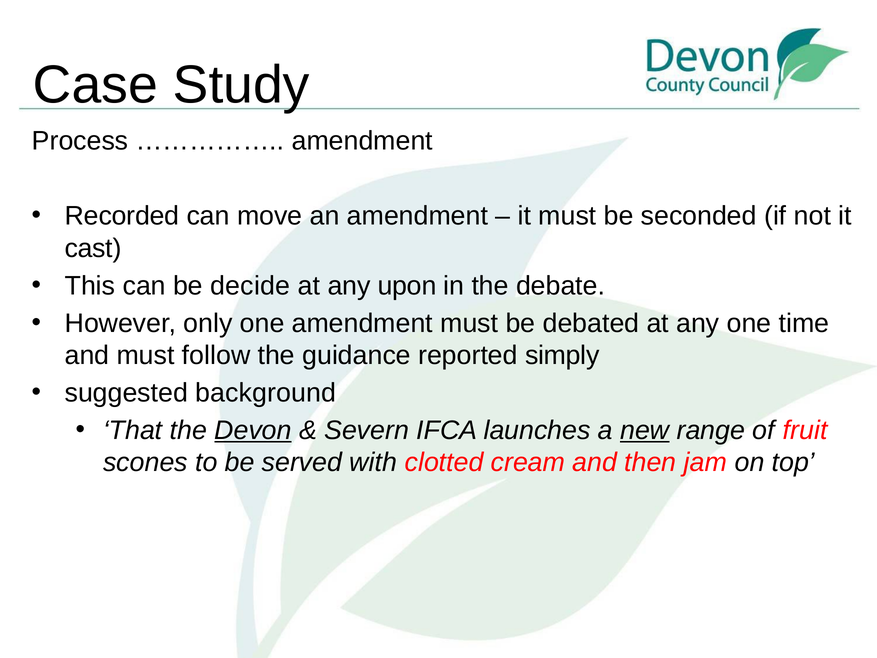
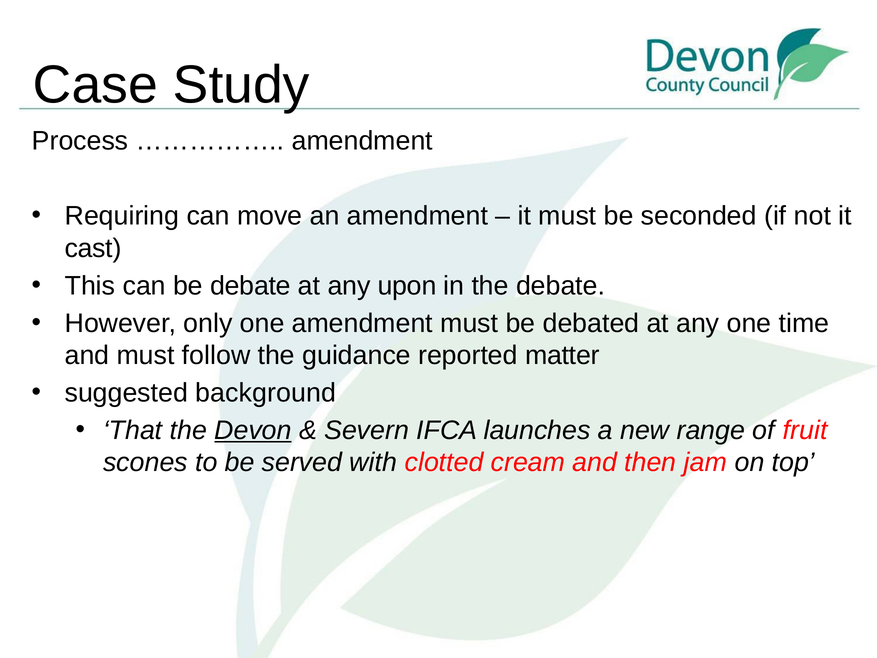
Recorded: Recorded -> Requiring (122, 216)
be decide: decide -> debate (250, 286)
simply: simply -> matter (562, 355)
new underline: present -> none (645, 430)
